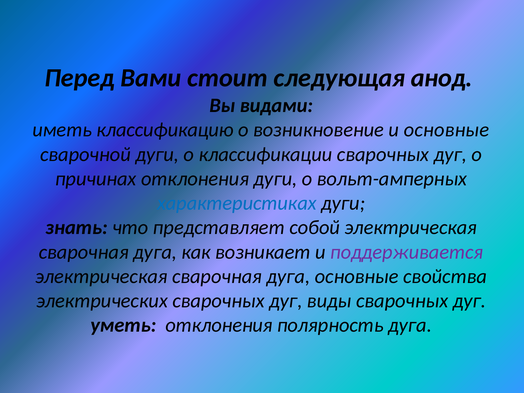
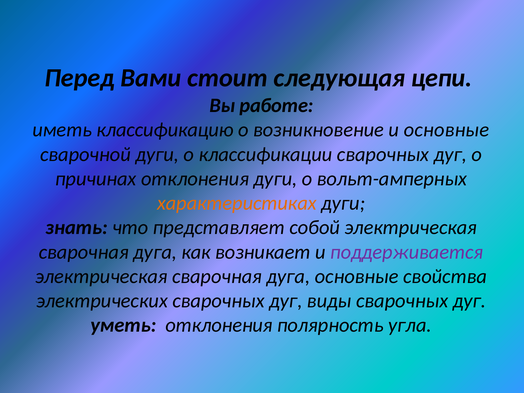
анод: анод -> цепи (442, 78)
видами: видами -> работе (277, 106)
характеристиках colour: blue -> orange (237, 203)
полярность дуга: дуга -> угла (410, 325)
